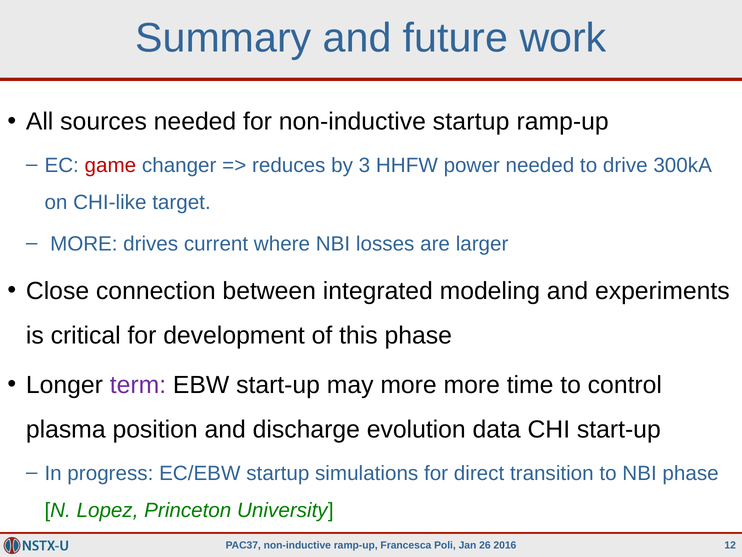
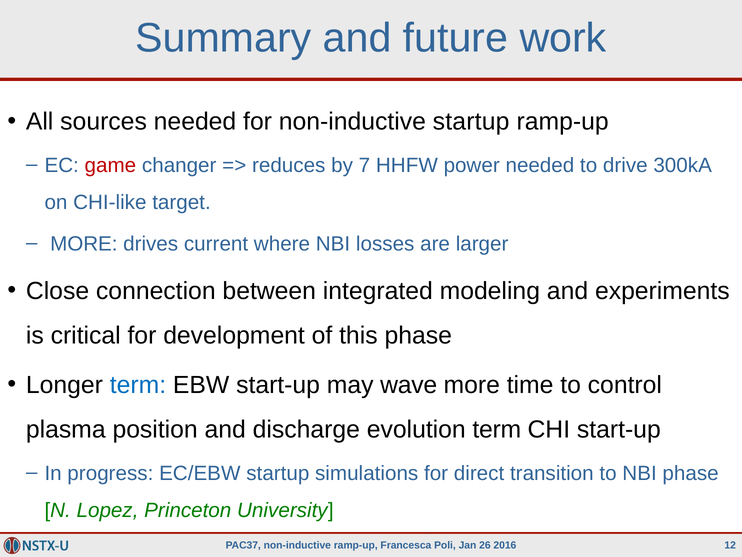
3: 3 -> 7 (364, 165)
term colour: purple -> blue (138, 385)
may more: more -> wave (409, 385)
evolution data: data -> term (497, 429)
